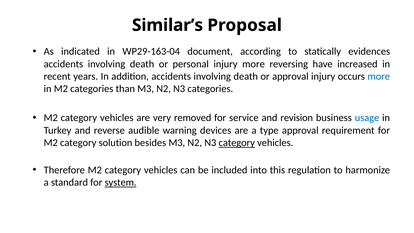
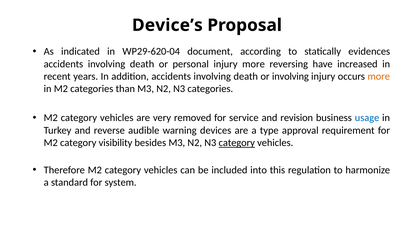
Similar’s: Similar’s -> Device’s (167, 25)
WP29-163-04: WP29-163-04 -> WP29-620-04 (151, 52)
or approval: approval -> involving (290, 76)
more colour: blue -> orange (379, 76)
solution: solution -> visibility (115, 143)
system underline: present -> none (121, 182)
